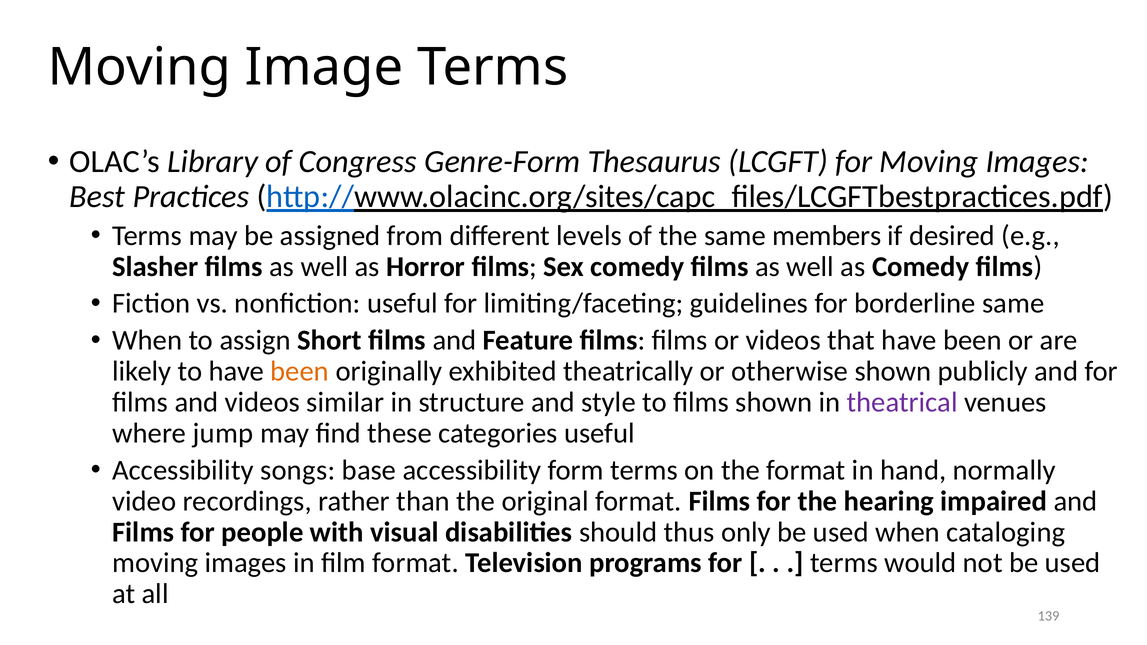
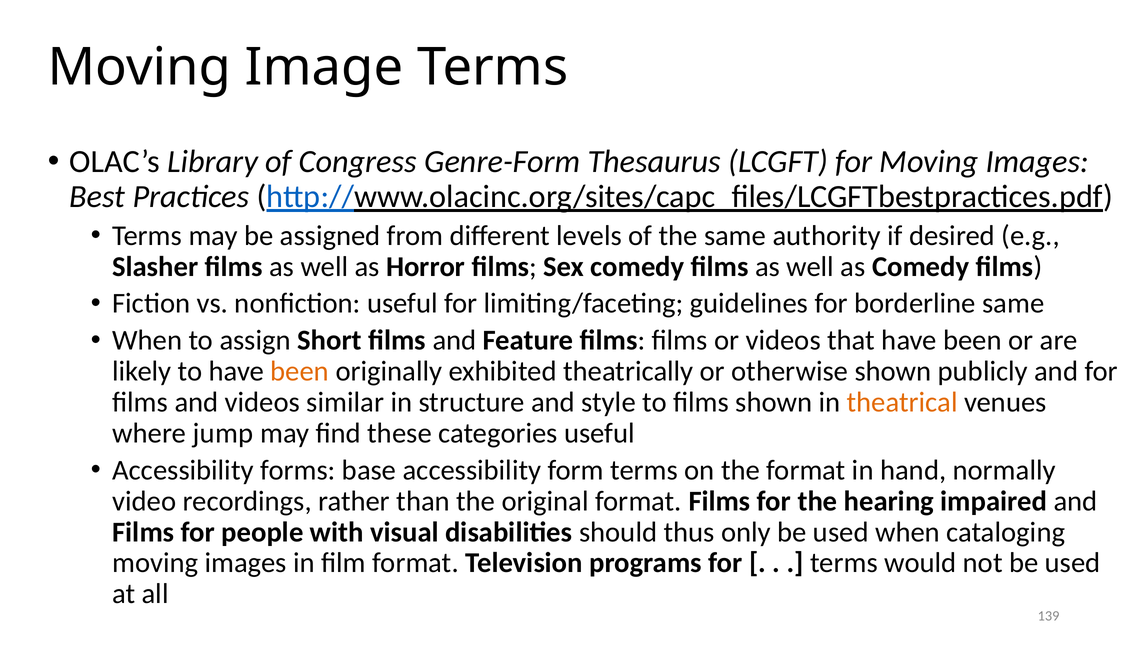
members: members -> authority (827, 236)
theatrical colour: purple -> orange (902, 402)
songs: songs -> forms (298, 470)
